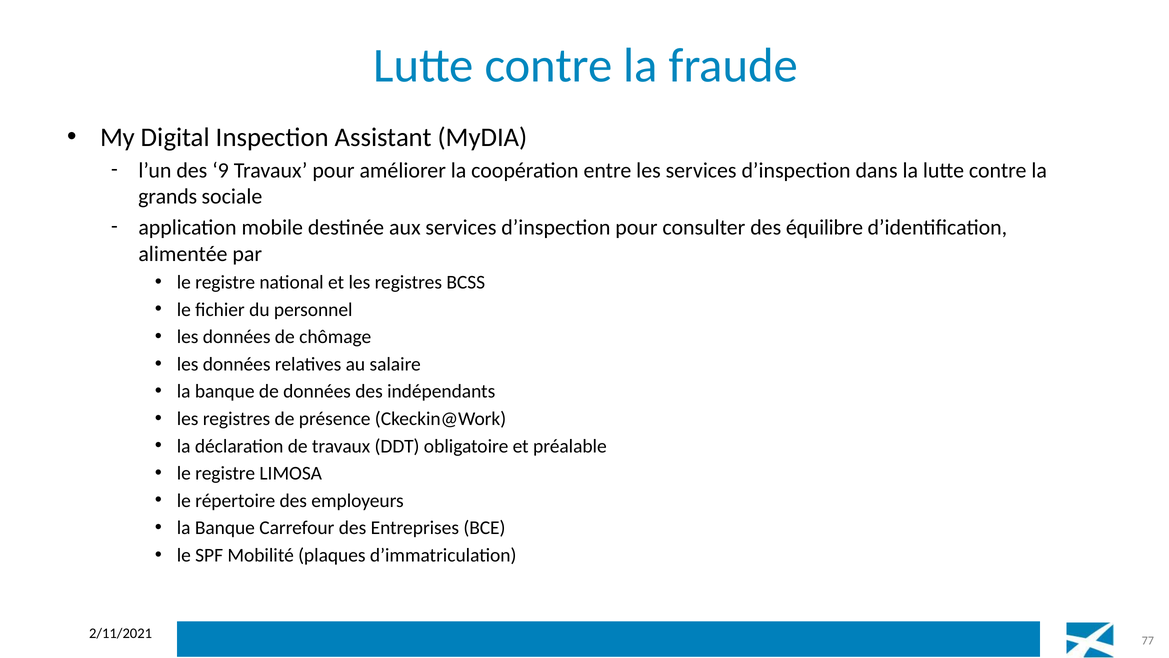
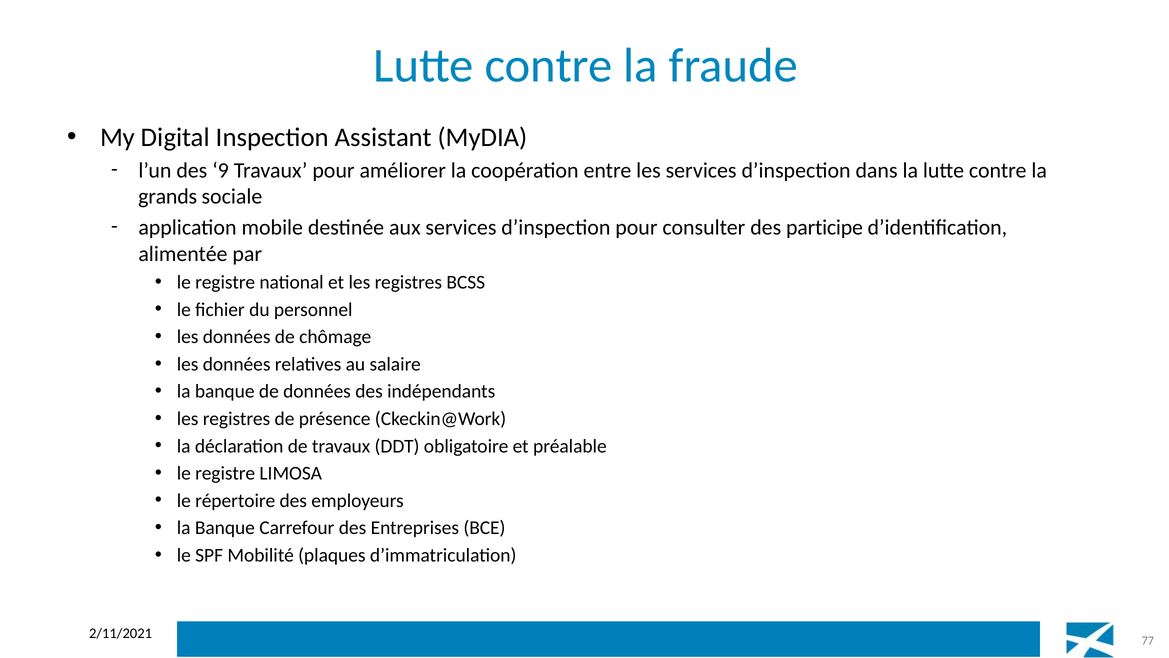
équilibre: équilibre -> participe (825, 227)
